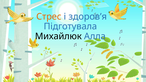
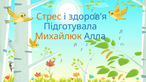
Михайлюк colour: black -> orange (58, 36)
